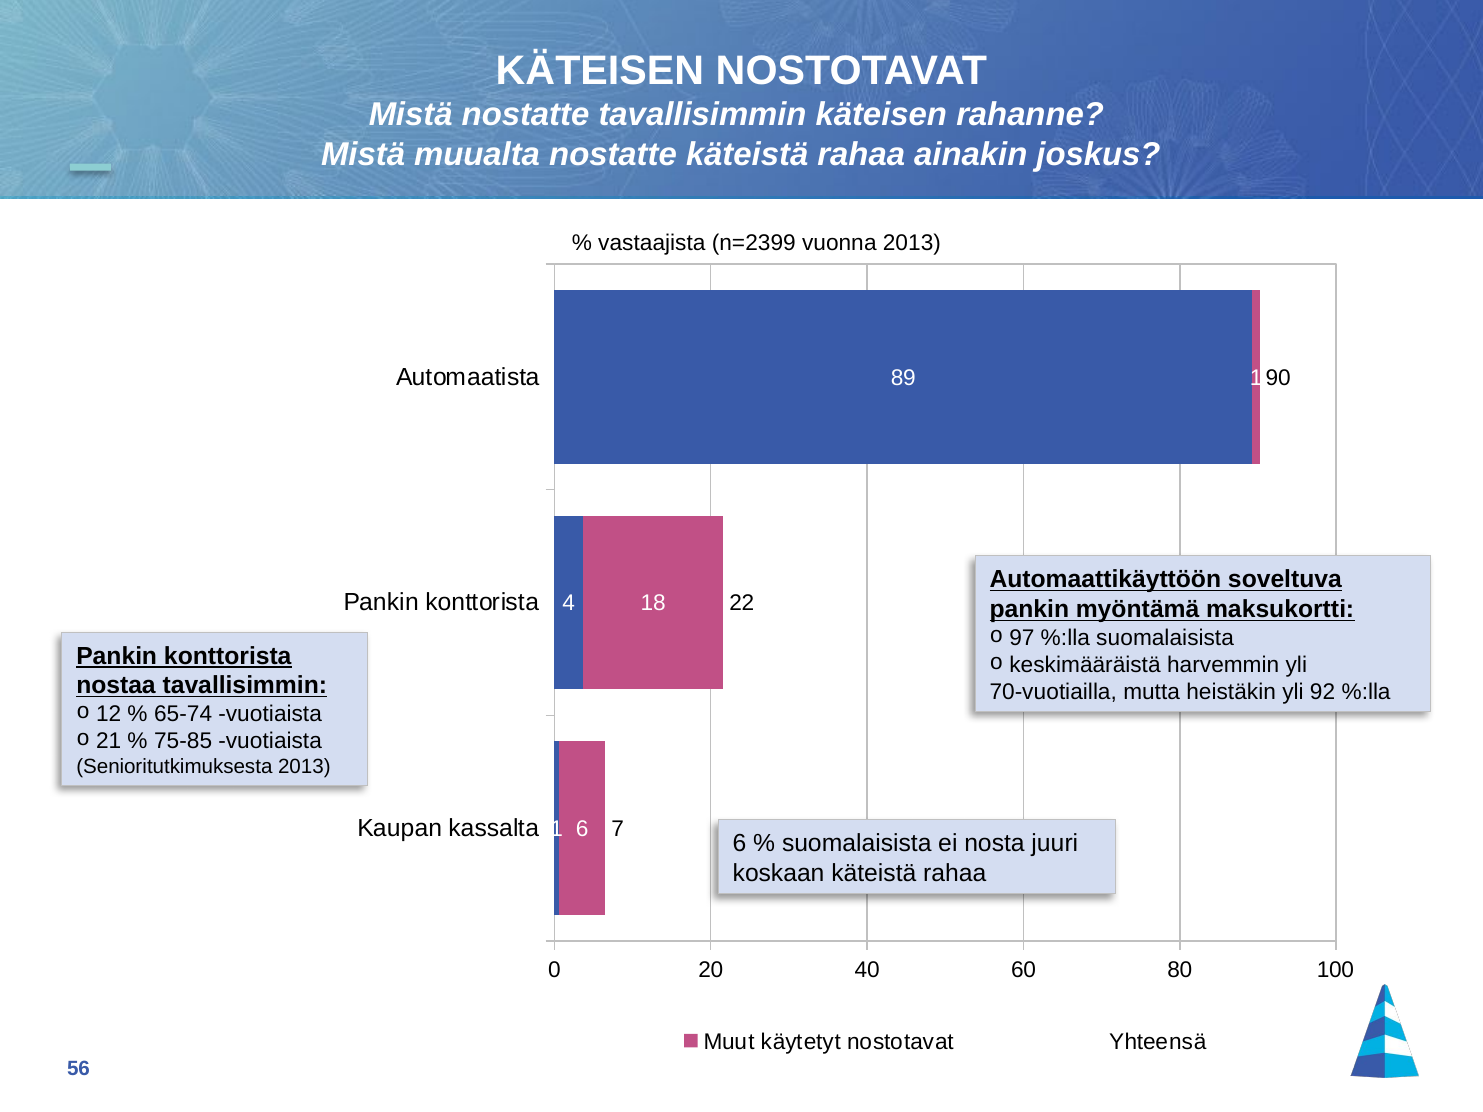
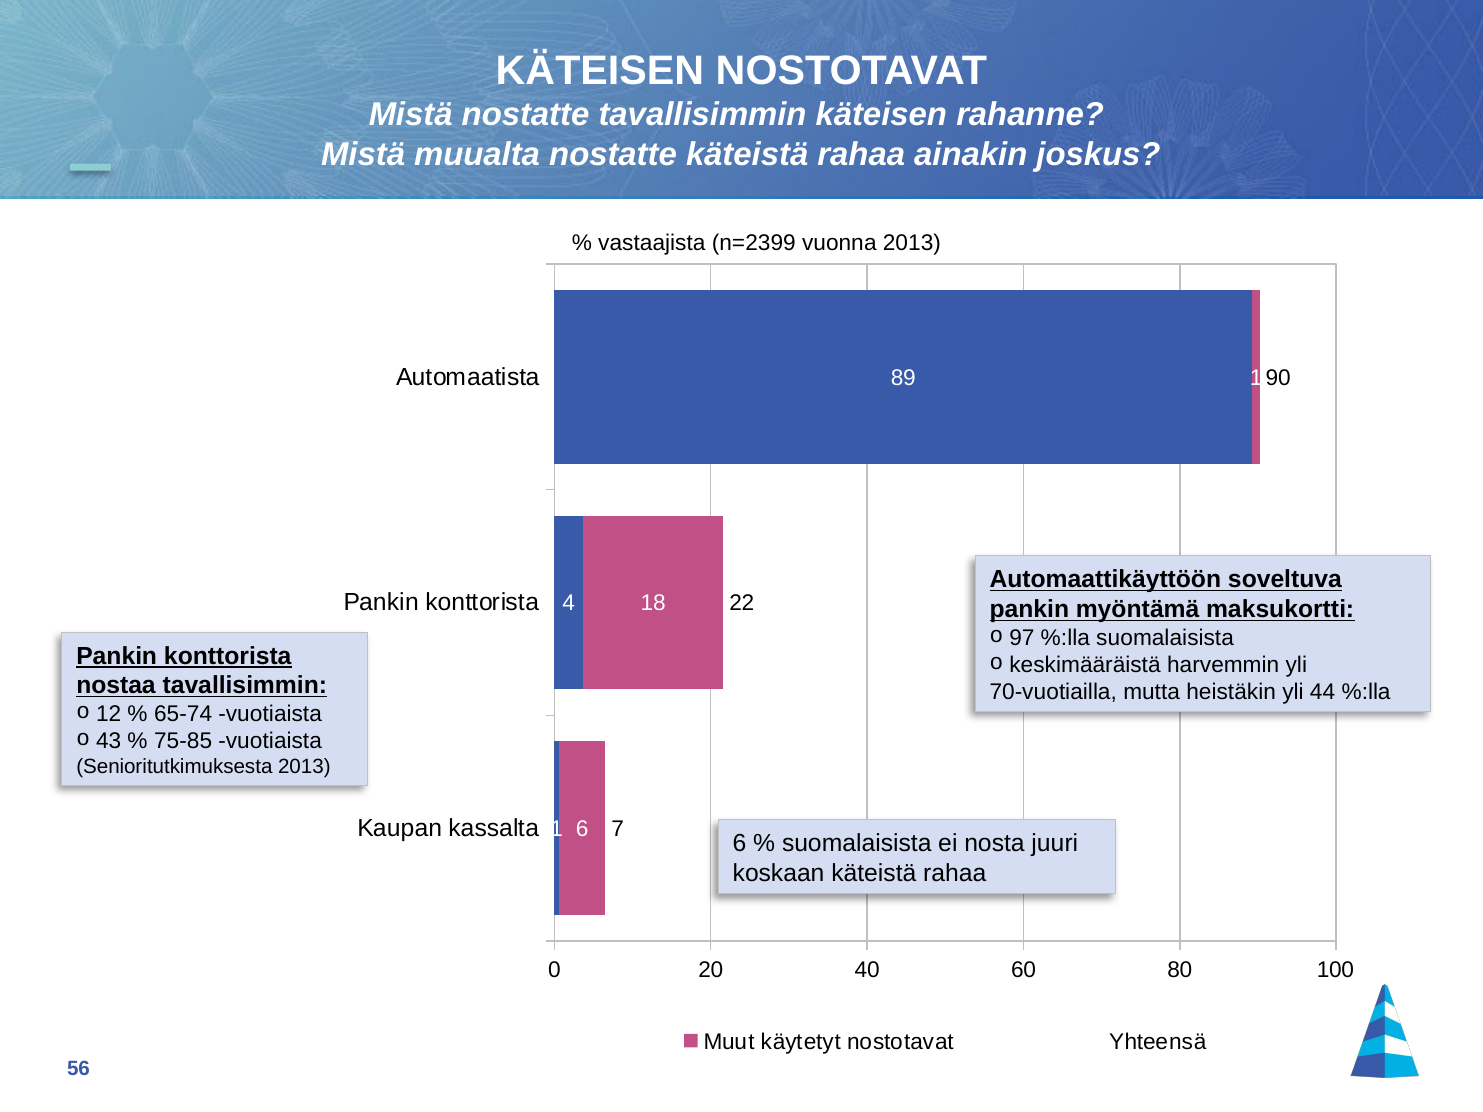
92: 92 -> 44 (1323, 692)
21: 21 -> 43 (109, 741)
